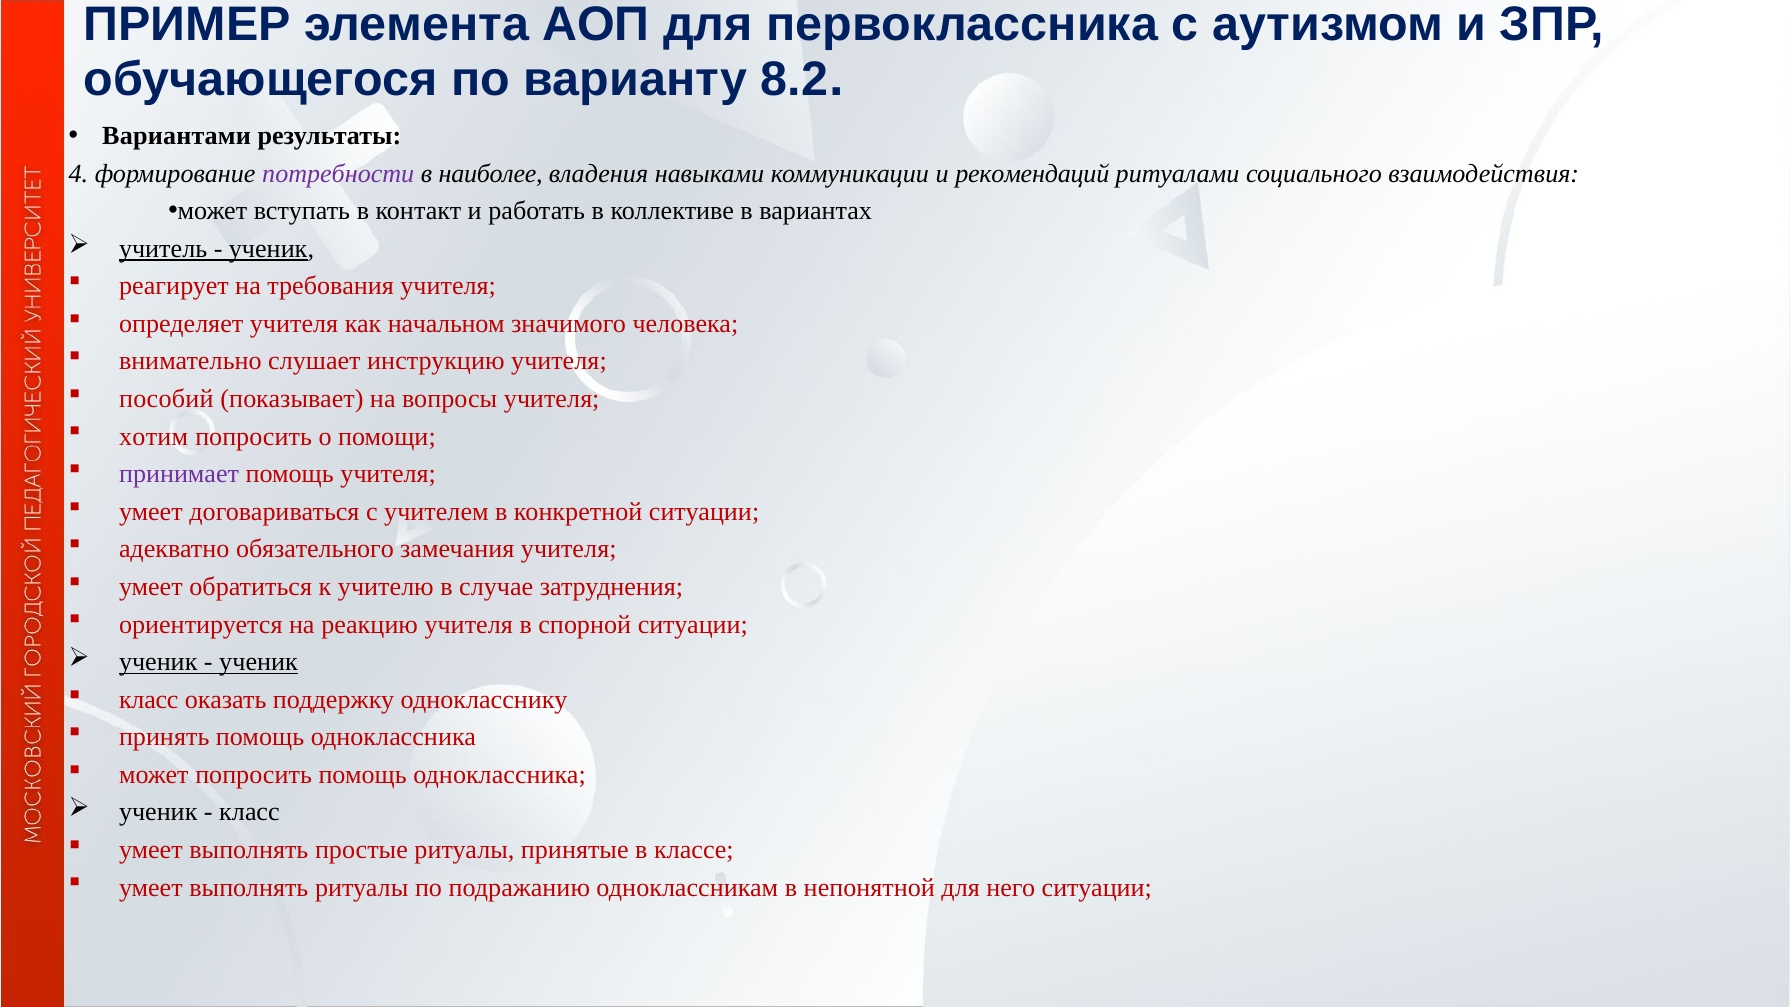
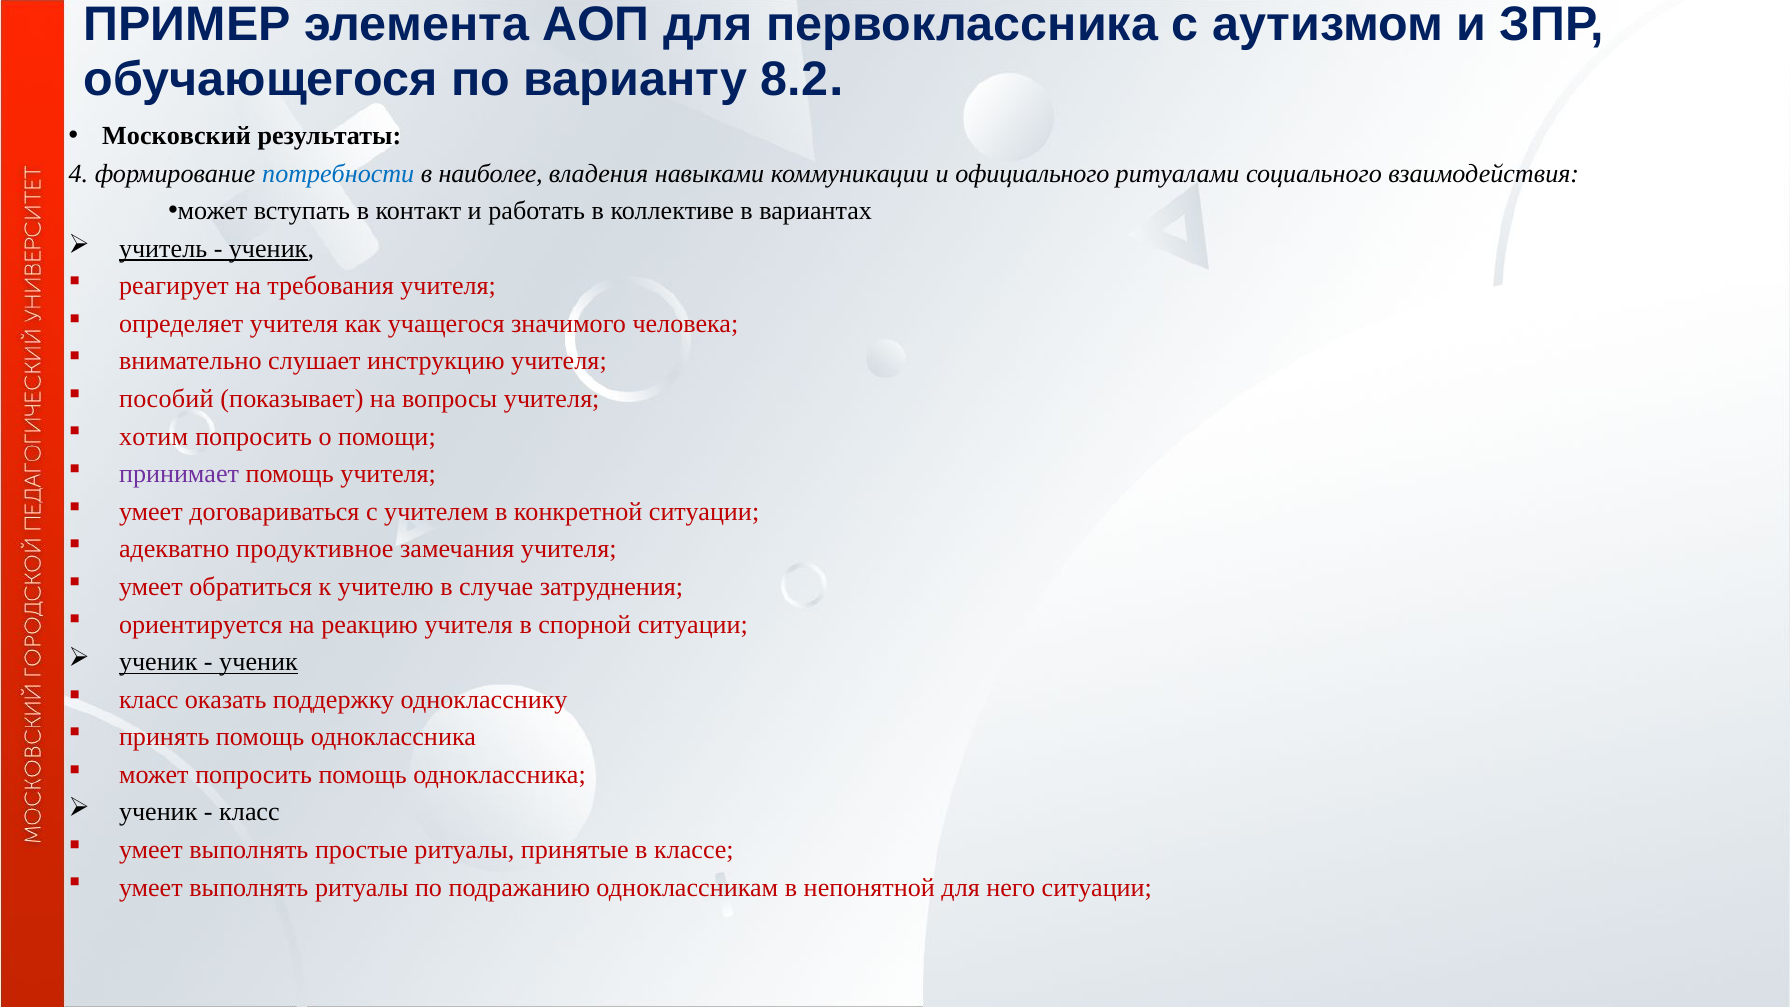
Вариантами: Вариантами -> Московский (177, 136)
потребности colour: purple -> blue (338, 173)
рекомендаций: рекомендаций -> официального (1032, 173)
начальном: начальном -> учащегося (446, 324)
обязательного: обязательного -> продуктивное (315, 549)
